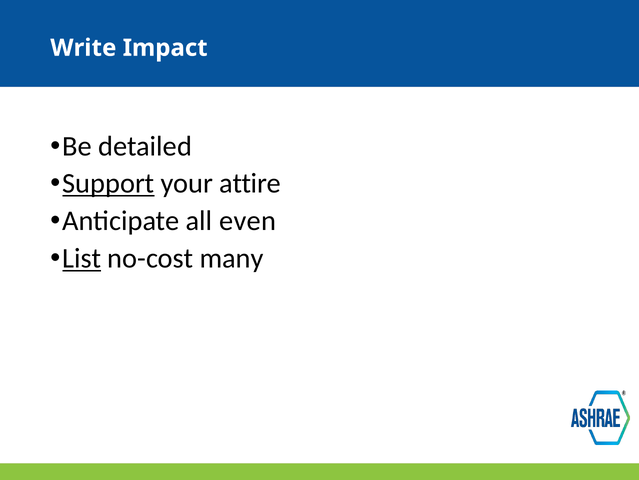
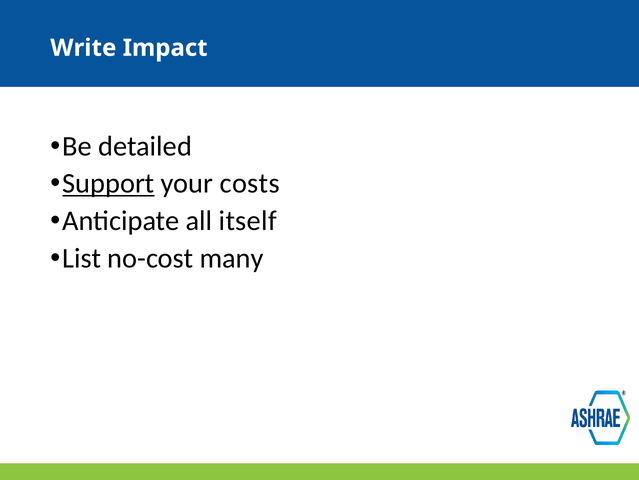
attire: attire -> costs (250, 183)
even: even -> itself (248, 221)
List underline: present -> none (82, 258)
